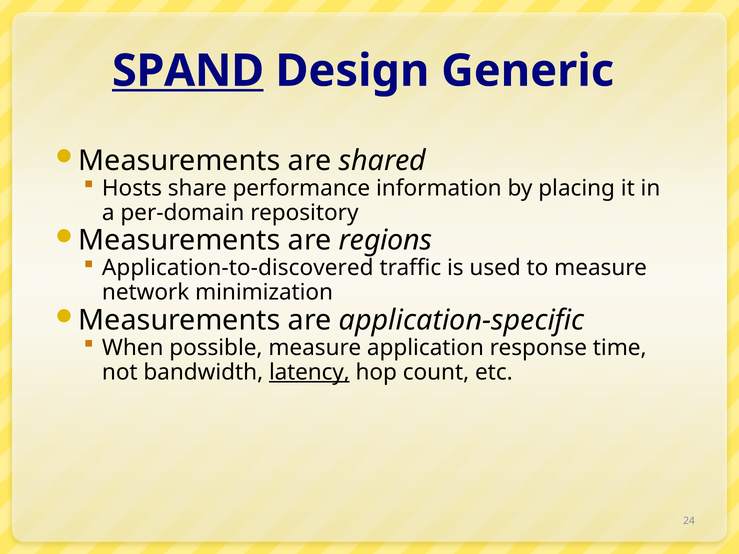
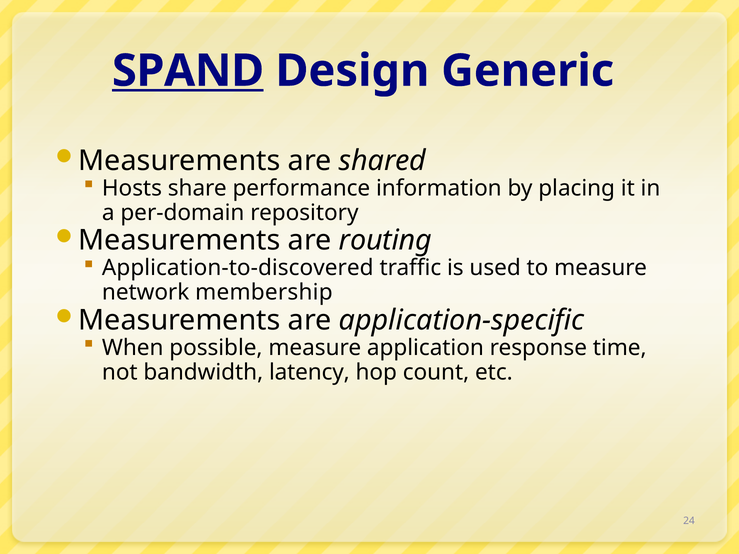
regions: regions -> routing (385, 240)
minimization: minimization -> membership (264, 293)
latency underline: present -> none (309, 372)
